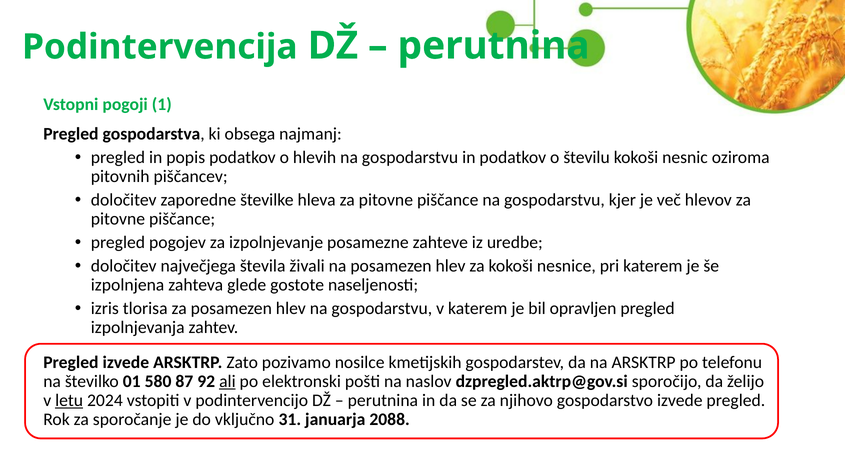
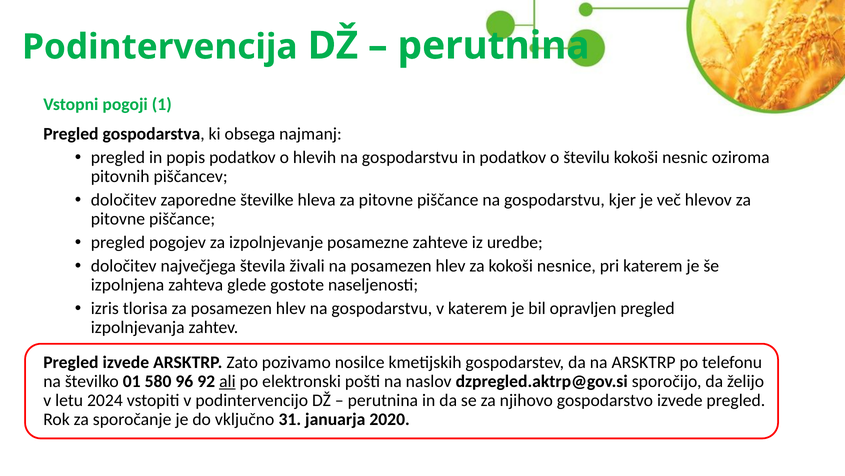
87: 87 -> 96 (184, 381)
letu underline: present -> none (69, 400)
2088: 2088 -> 2020 (390, 419)
